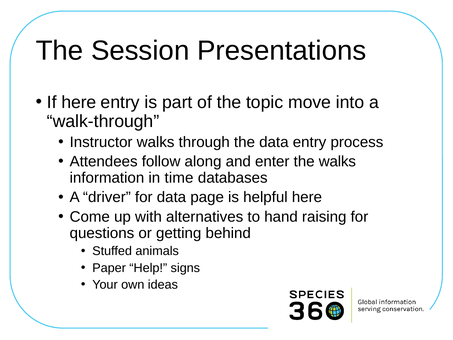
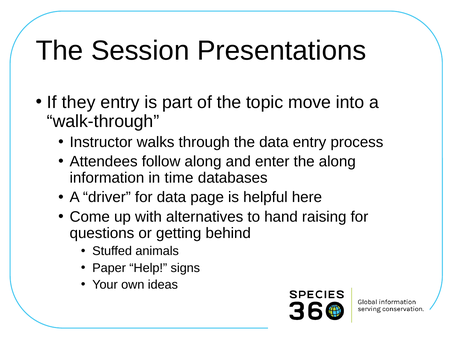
If here: here -> they (79, 102)
the walks: walks -> along (337, 161)
